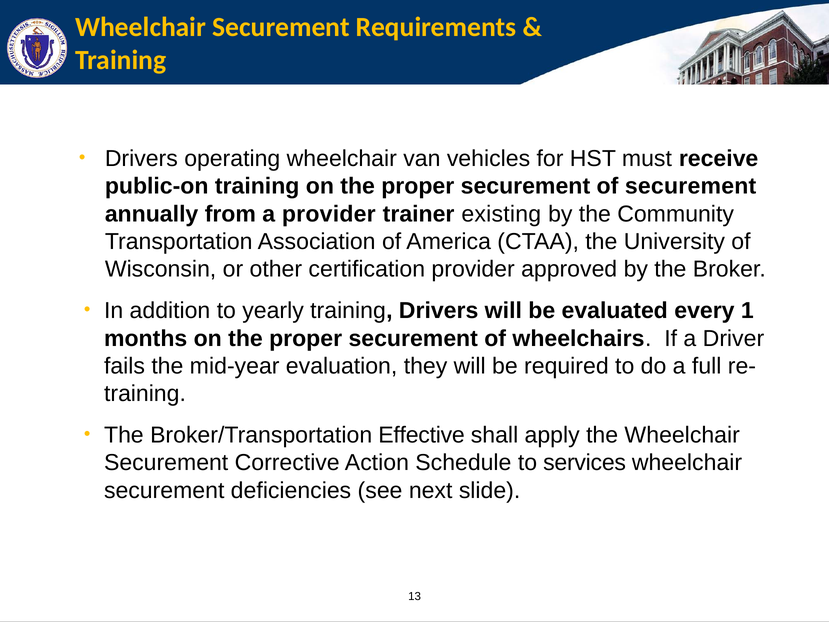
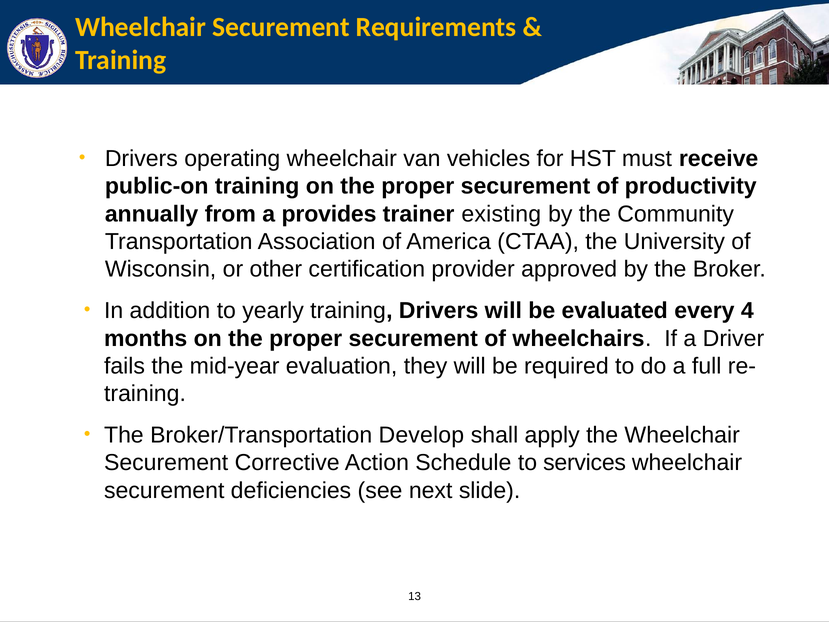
of securement: securement -> productivity (691, 186)
a provider: provider -> provides (329, 214)
1: 1 -> 4 (747, 311)
Effective: Effective -> Develop (421, 435)
